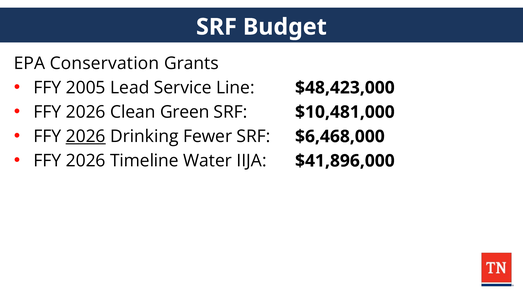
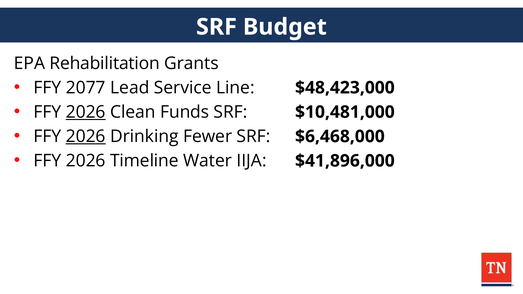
Conservation: Conservation -> Rehabilitation (105, 63)
2005: 2005 -> 2077 (86, 88)
2026 underline: none -> present (86, 112)
Green: Green -> Funds (185, 112)
